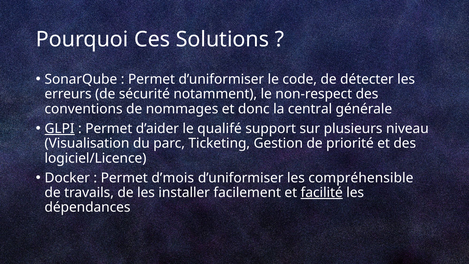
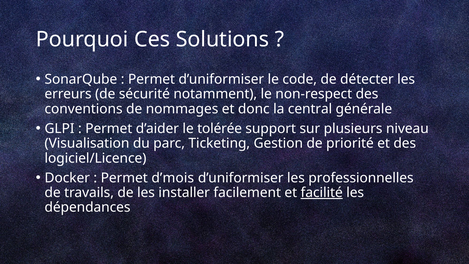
GLPI underline: present -> none (60, 129)
qualifé: qualifé -> tolérée (220, 129)
compréhensible: compréhensible -> professionnelles (361, 178)
